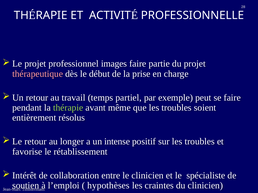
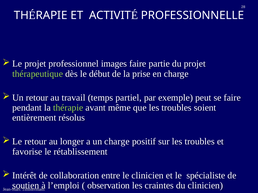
thérapeutique colour: pink -> light green (38, 74)
un intense: intense -> charge (117, 142)
hypothèses: hypothèses -> observation (109, 186)
